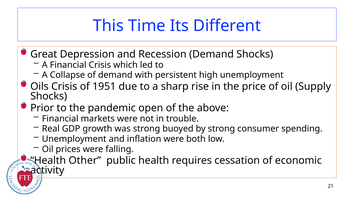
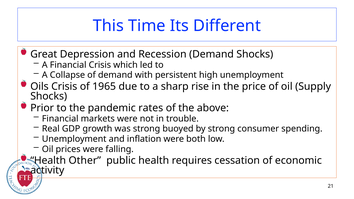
1951: 1951 -> 1965 (104, 86)
open: open -> rates (151, 108)
